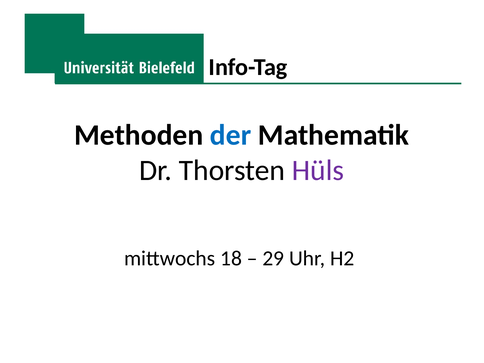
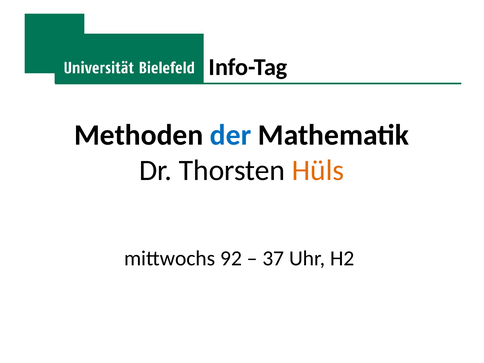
Hüls colour: purple -> orange (318, 170)
18: 18 -> 92 (231, 259)
29: 29 -> 37 (273, 259)
